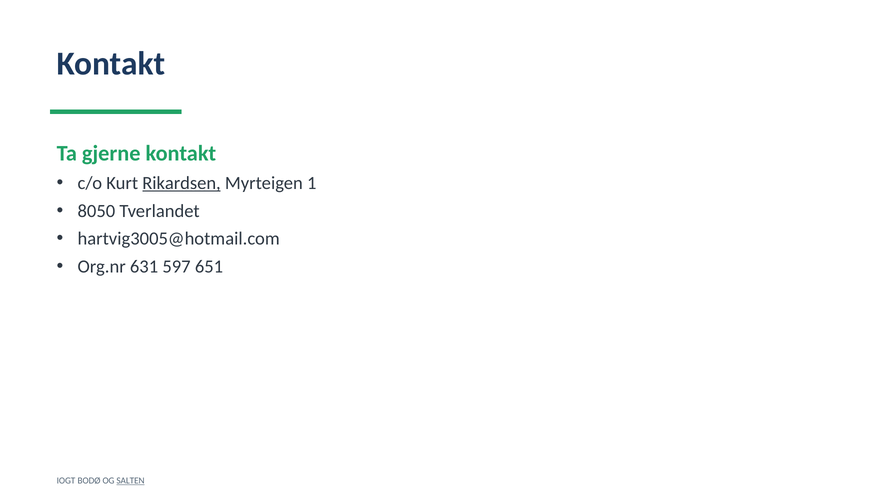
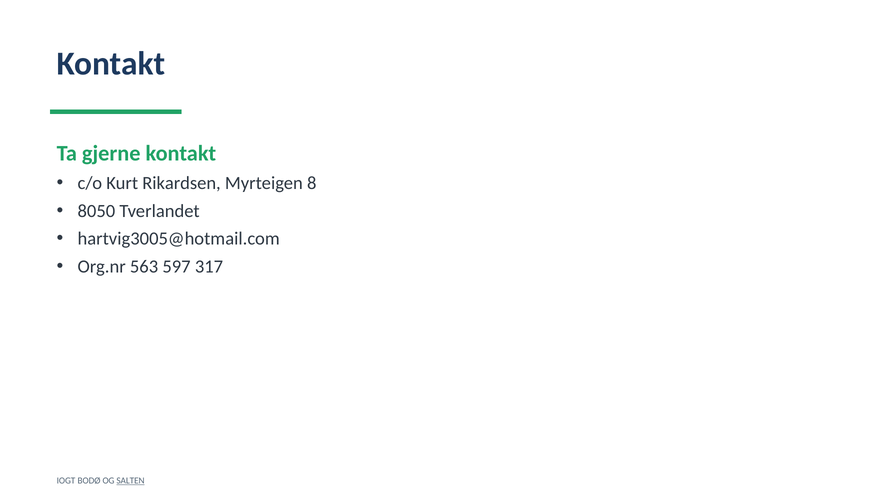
Rikardsen underline: present -> none (182, 183)
1: 1 -> 8 (312, 183)
631: 631 -> 563 (144, 267)
651: 651 -> 317 (209, 267)
